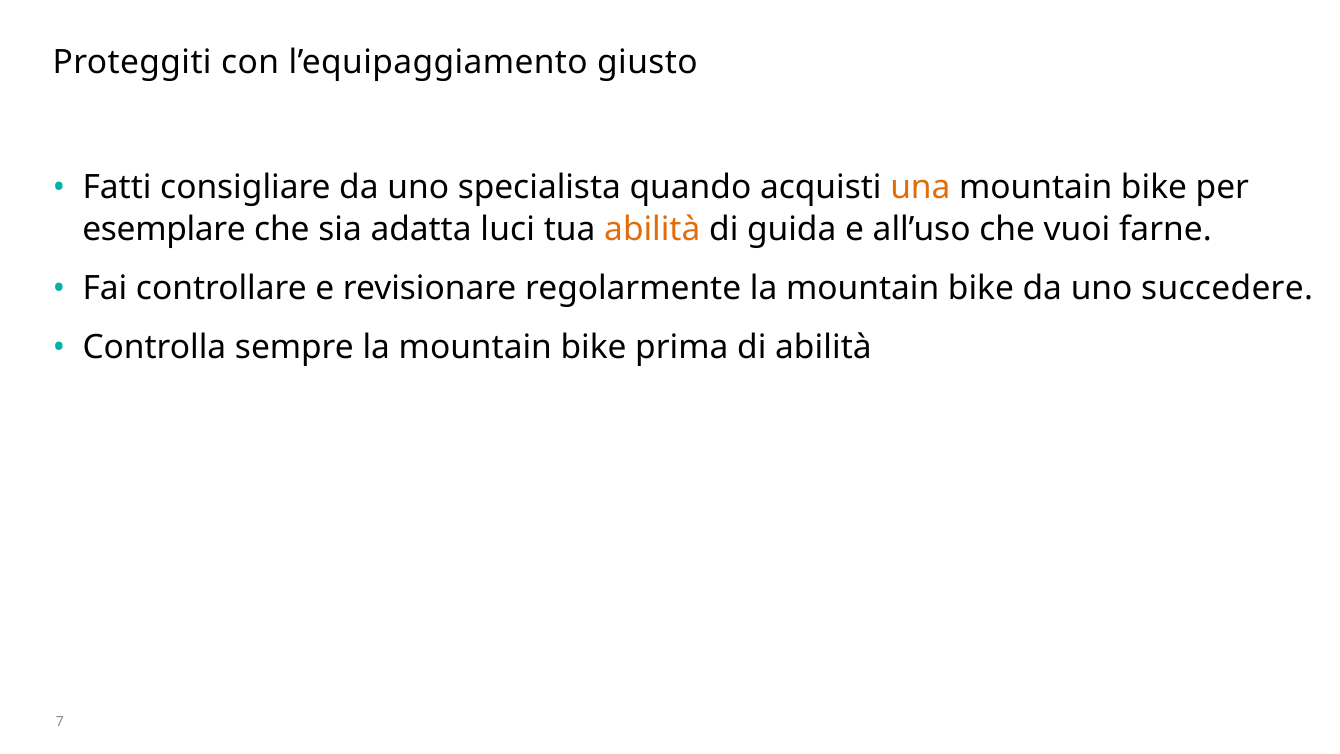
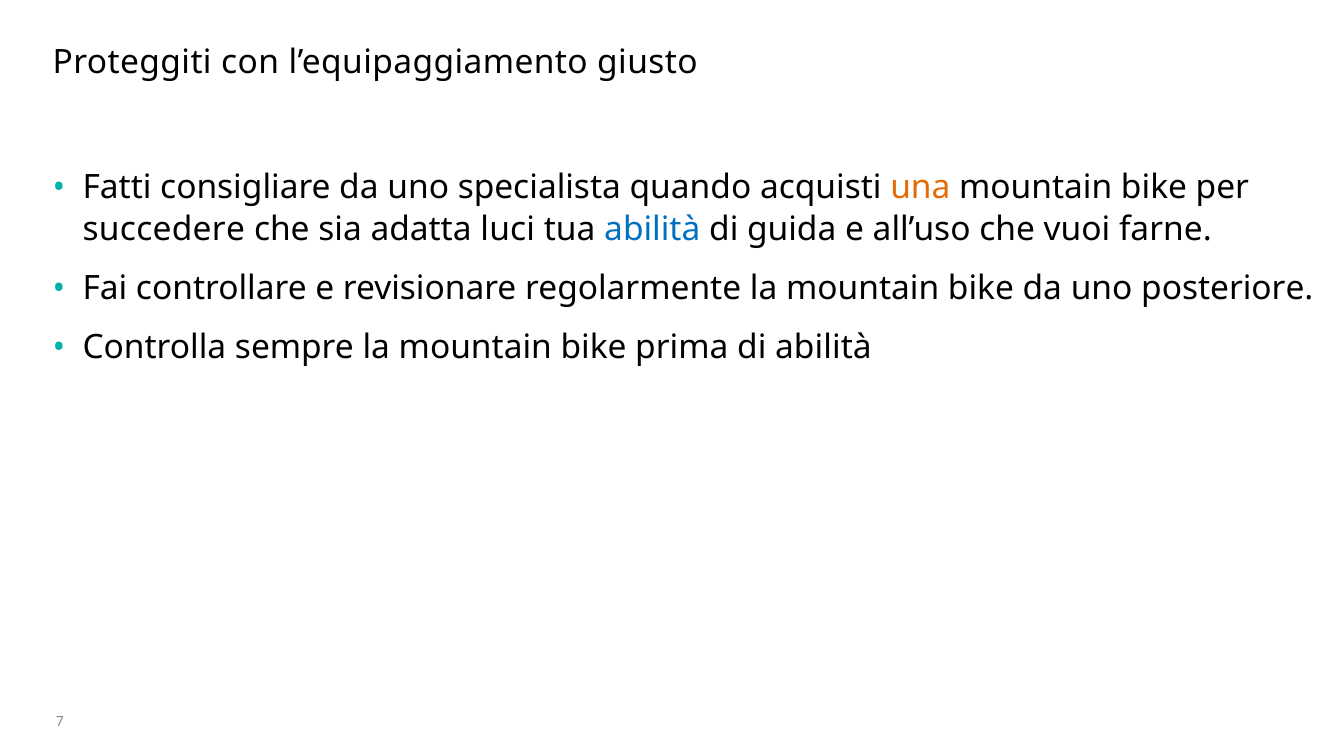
esemplare: esemplare -> succedere (164, 230)
abilità colour: orange -> blue (652, 230)
succedere: succedere -> posteriore (1227, 289)
